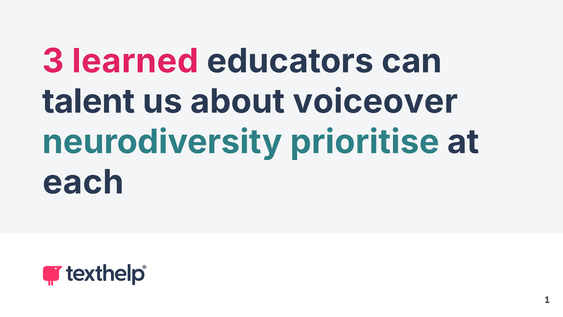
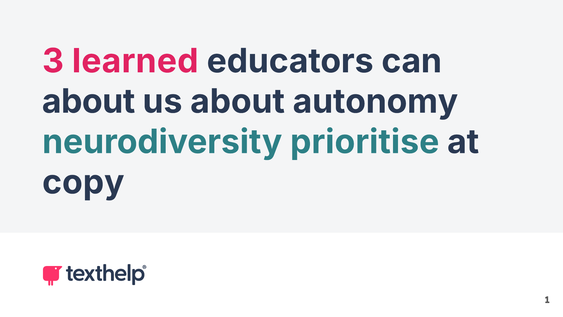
talent: talent -> about (89, 102)
voiceover: voiceover -> autonomy (375, 102)
each: each -> copy (83, 182)
